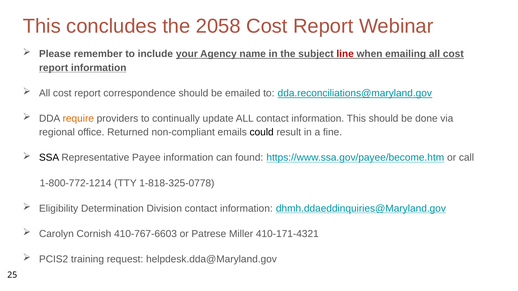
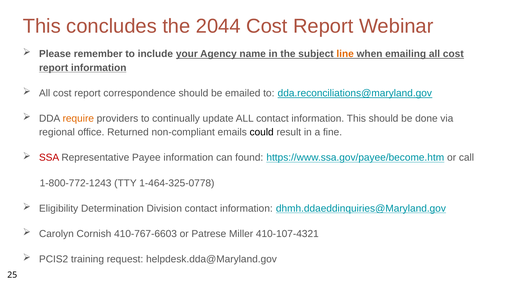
2058: 2058 -> 2044 (218, 26)
line colour: red -> orange (345, 54)
SSA colour: black -> red (49, 158)
1-800-772-1214: 1-800-772-1214 -> 1-800-772-1243 (76, 183)
1-818-325-0778: 1-818-325-0778 -> 1-464-325-0778 (177, 183)
410-171-4321: 410-171-4321 -> 410-107-4321 (287, 234)
